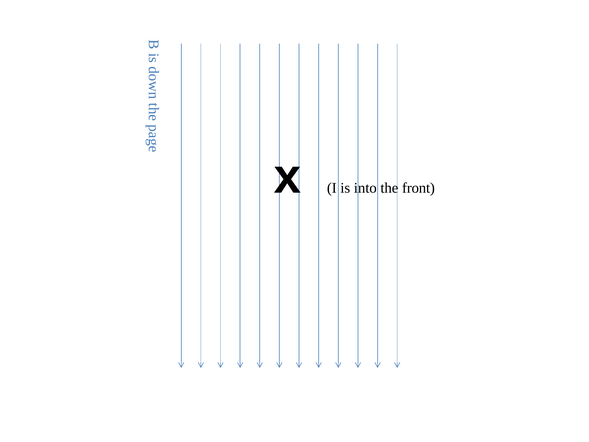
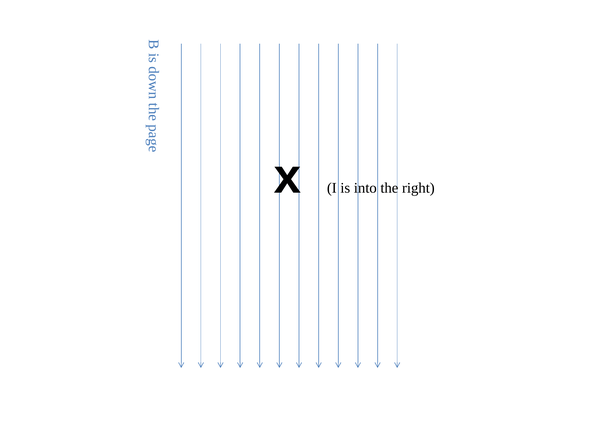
front: front -> right (418, 188)
